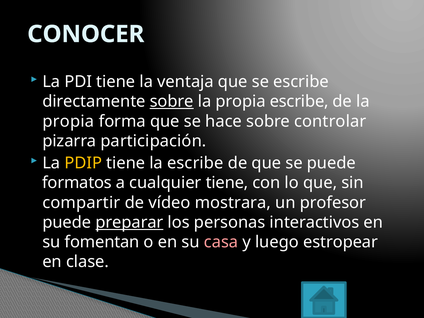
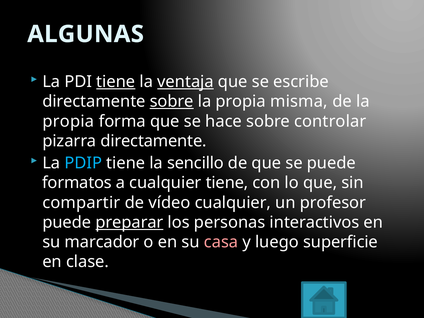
CONOCER: CONOCER -> ALGUNAS (86, 34)
tiene underline: none -> present (116, 82)
ventaja underline: none -> present (185, 82)
propia escribe: escribe -> misma (299, 102)
pizarra participación: participación -> directamente (154, 141)
PDIP colour: yellow -> light blue (83, 163)
la escribe: escribe -> sencillo (196, 163)
vídeo mostrara: mostrara -> cualquier (233, 203)
fomentan: fomentan -> marcador (102, 242)
estropear: estropear -> superficie (341, 242)
